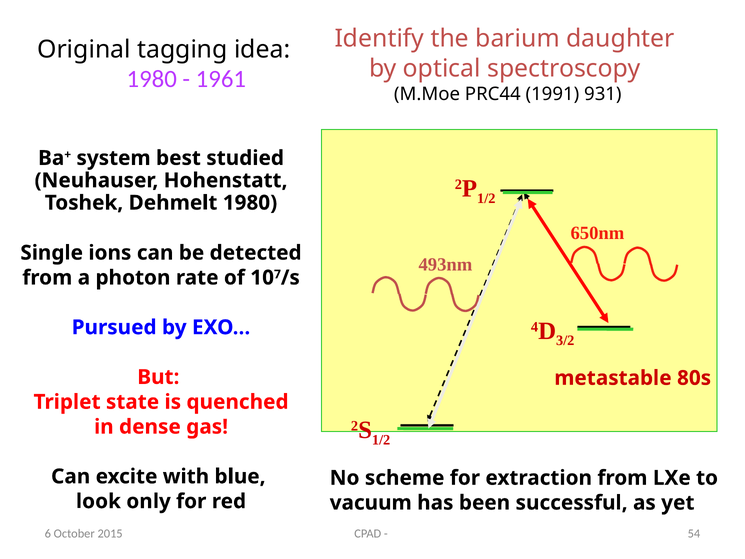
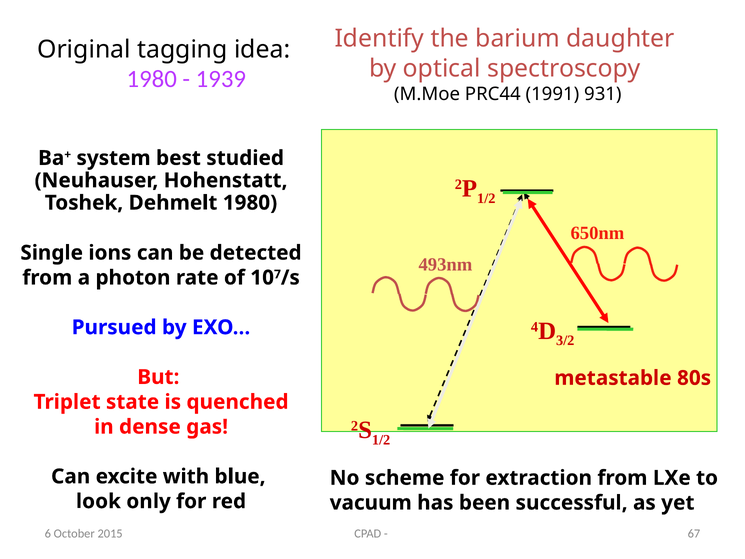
1961: 1961 -> 1939 (221, 79)
54: 54 -> 67 (694, 533)
